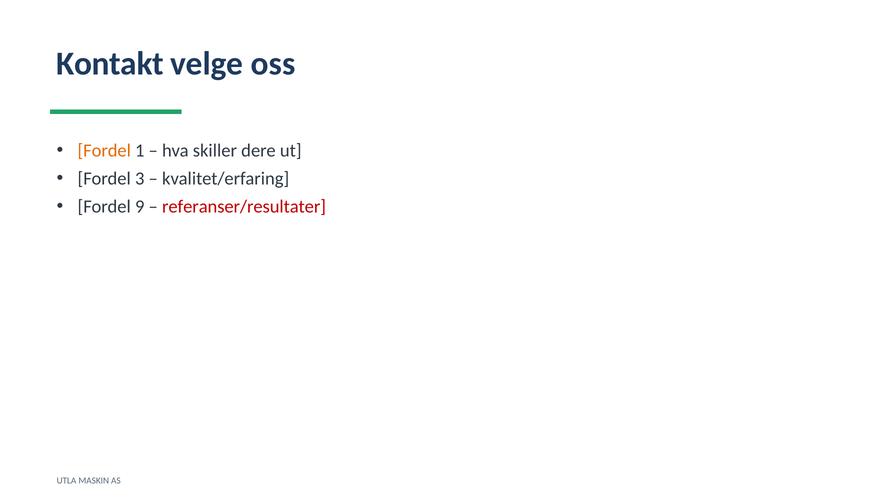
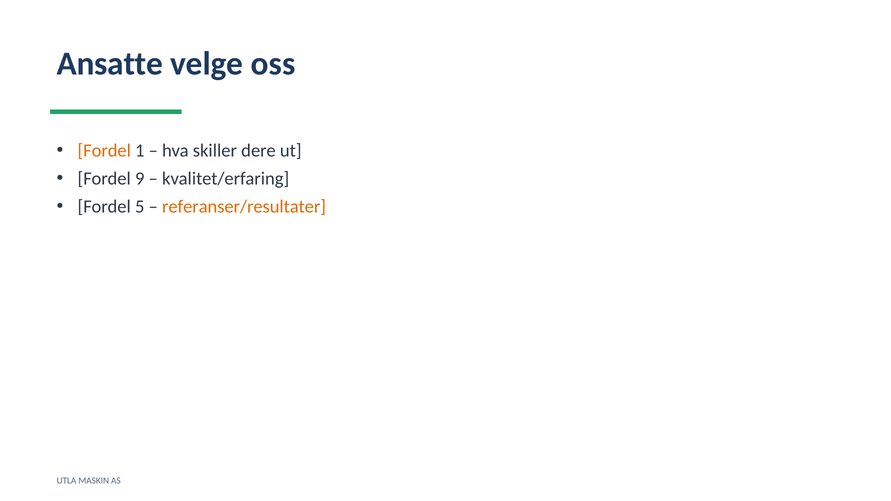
Kontakt: Kontakt -> Ansatte (110, 64)
3: 3 -> 9 (140, 179)
9: 9 -> 5 (140, 207)
referanser/resultater colour: red -> orange (244, 207)
